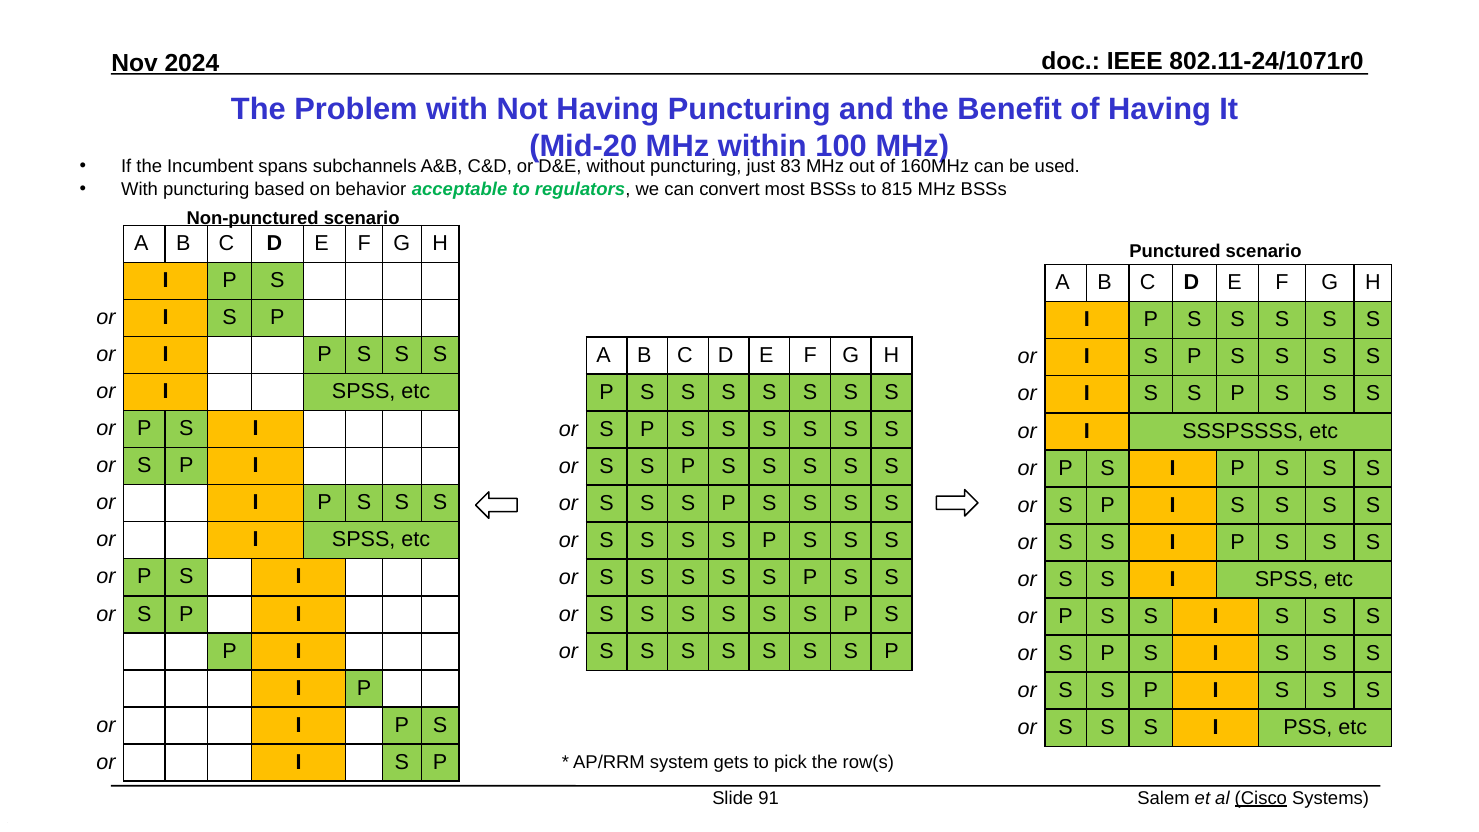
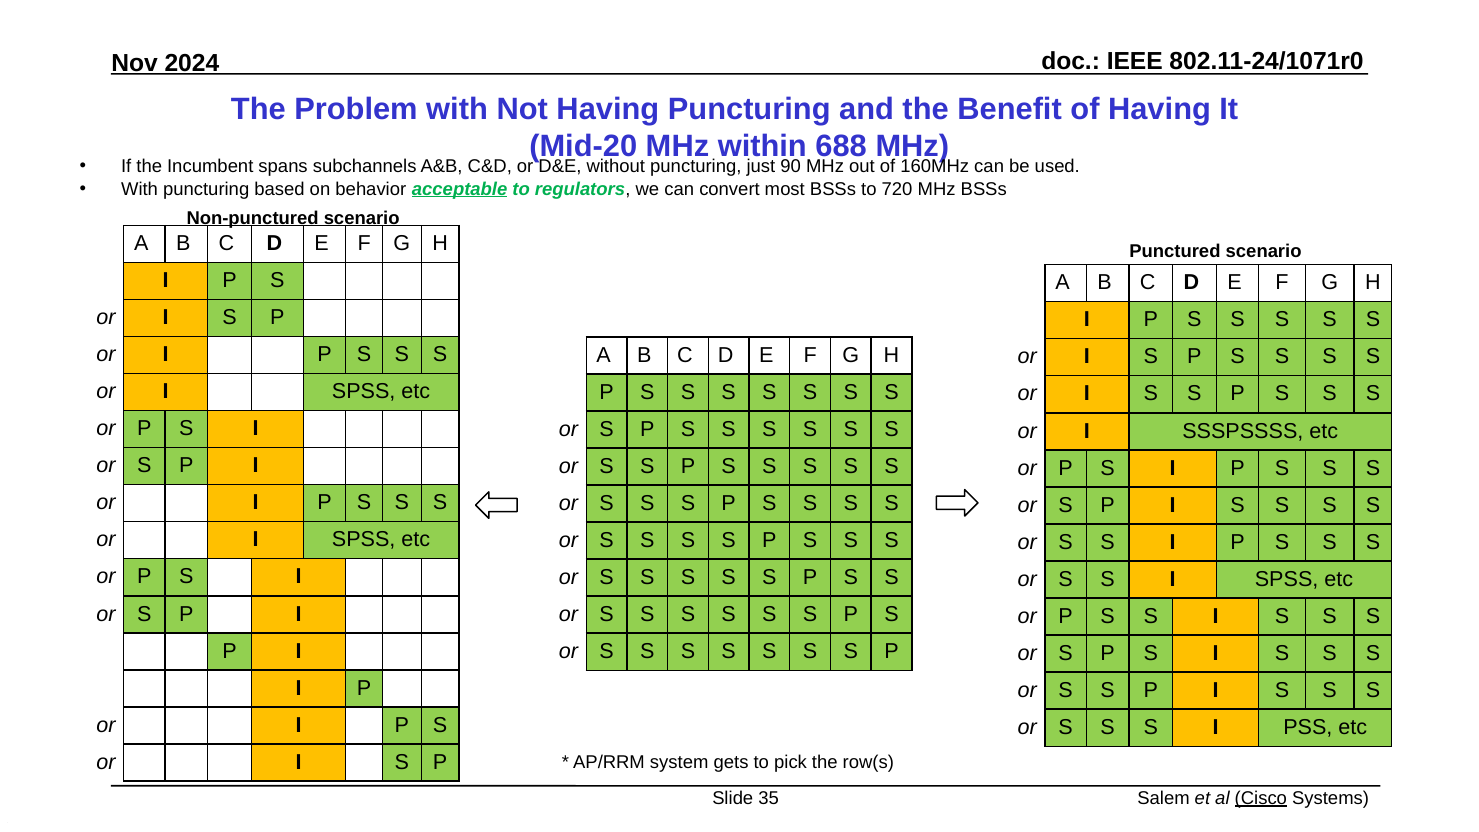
100: 100 -> 688 (841, 146)
83: 83 -> 90 (791, 167)
acceptable underline: none -> present (460, 189)
815: 815 -> 720 (897, 189)
91: 91 -> 35 (769, 798)
